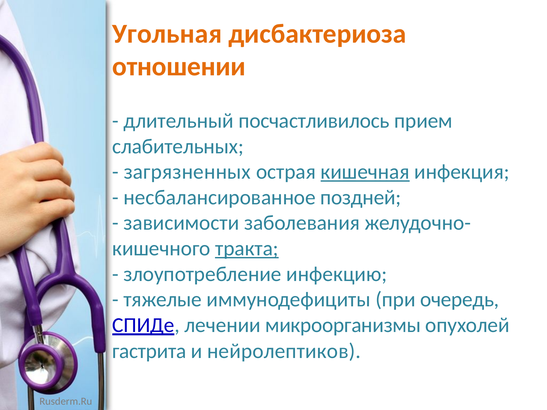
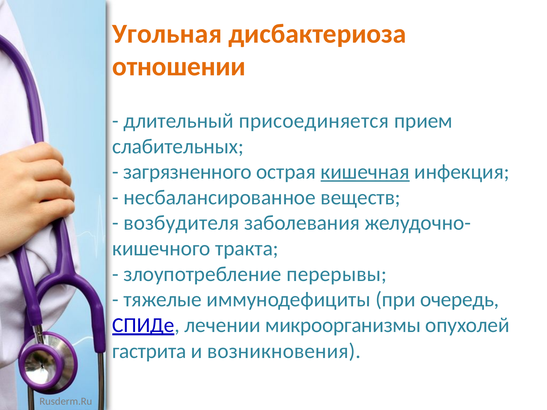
посчастливилось: посчастливилось -> присоединяется (314, 121)
загрязненных: загрязненных -> загрязненного (187, 172)
поздней: поздней -> веществ (361, 198)
зависимости: зависимости -> возбудителя (181, 223)
тракта underline: present -> none (247, 249)
инфекцию: инфекцию -> перерывы (337, 274)
нейролептиков: нейролептиков -> возникновения (284, 351)
